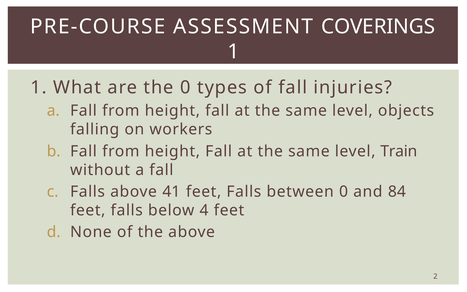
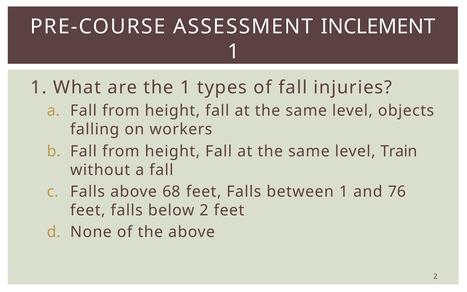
COVERINGS: COVERINGS -> INCLEMENT (378, 27)
the 0: 0 -> 1 (185, 88)
41: 41 -> 68 (171, 192)
between 0: 0 -> 1 (344, 192)
84: 84 -> 76 (397, 192)
below 4: 4 -> 2 (204, 210)
